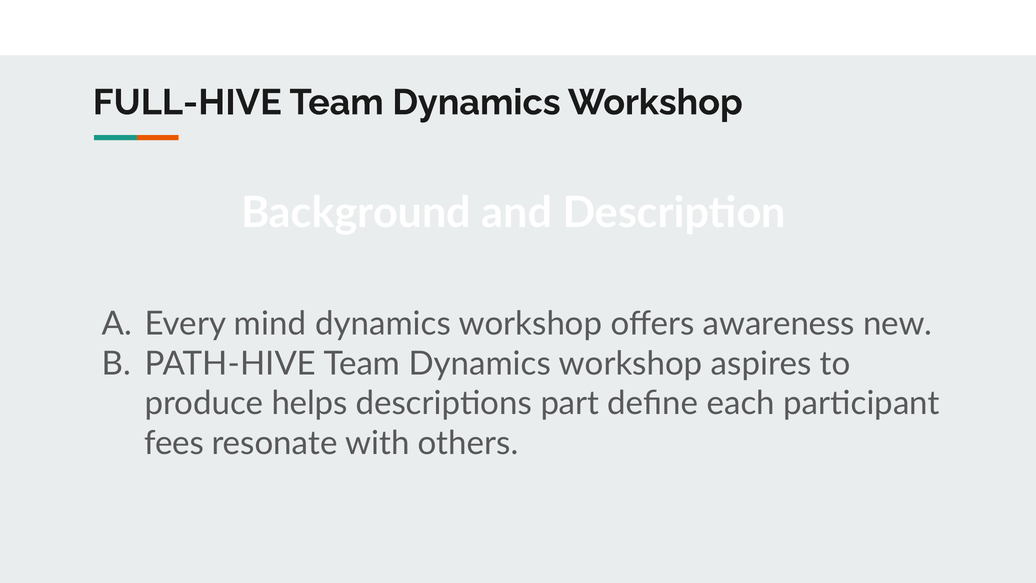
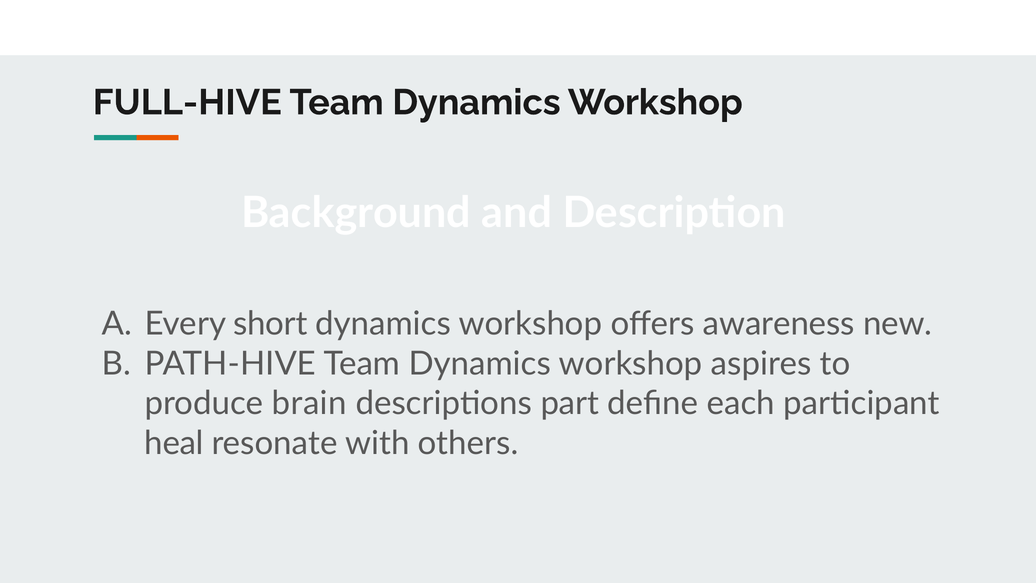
mind: mind -> short (270, 324)
helps: helps -> brain (309, 403)
fees: fees -> heal (174, 443)
